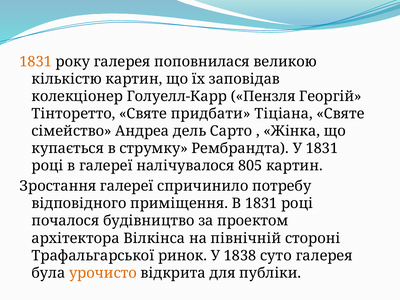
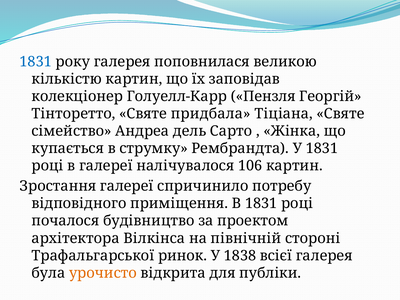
1831 colour: orange -> blue (36, 62)
придбати: придбати -> придбала (211, 114)
805: 805 -> 106 (250, 166)
суто: суто -> всієї (276, 256)
